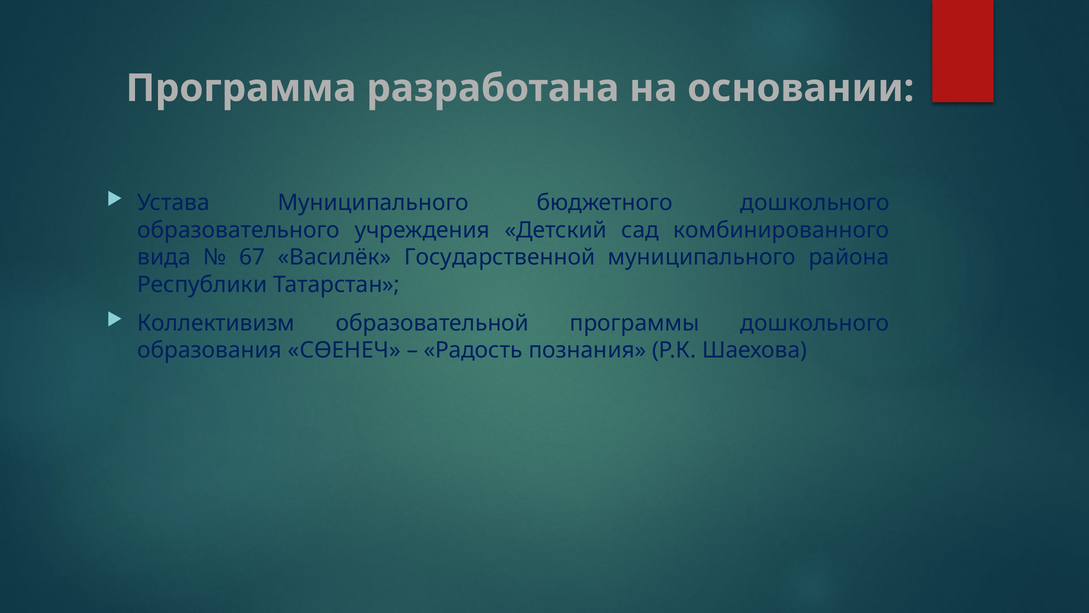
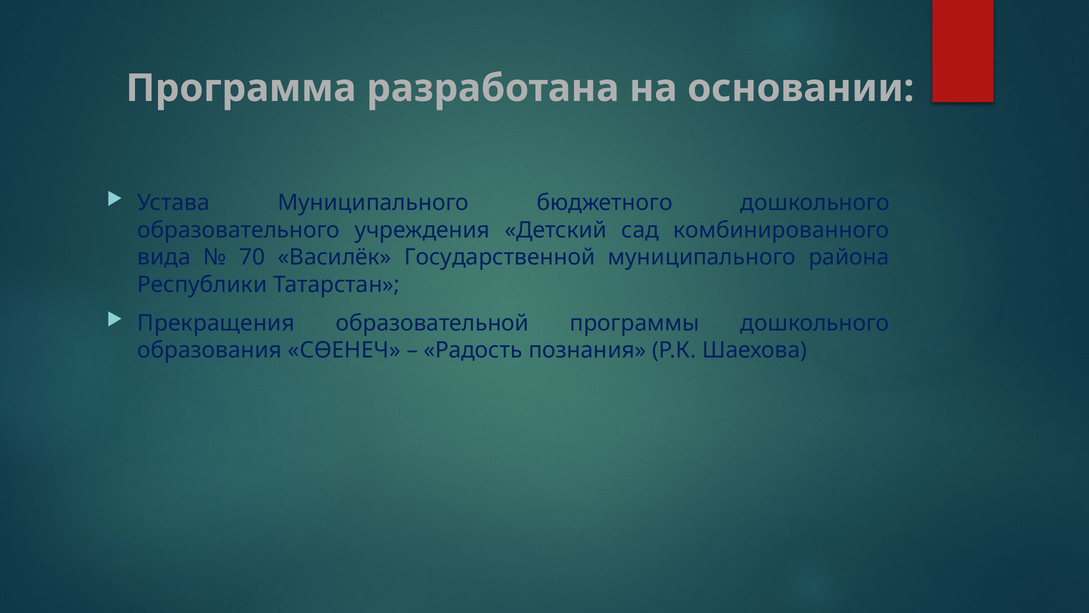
67: 67 -> 70 (252, 257)
Коллективизм: Коллективизм -> Прекращения (216, 323)
